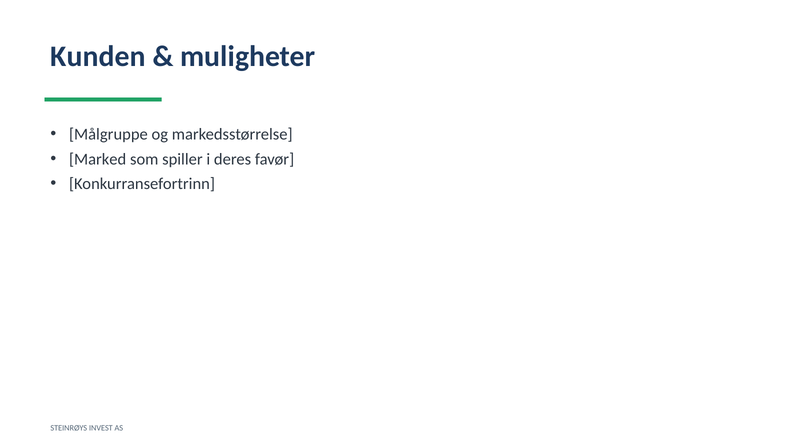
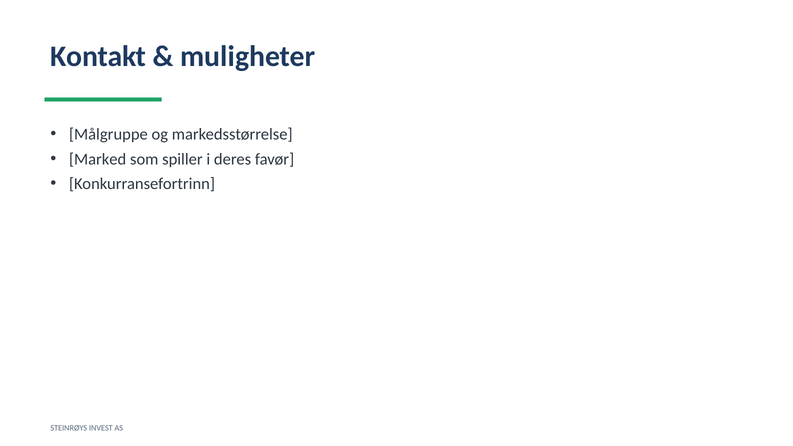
Kunden: Kunden -> Kontakt (98, 57)
